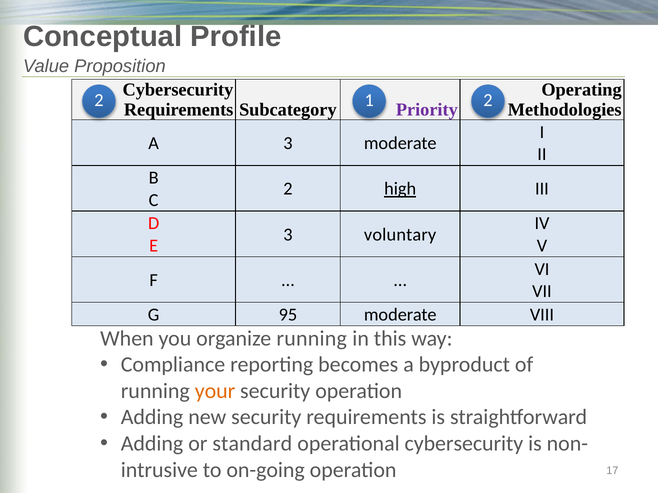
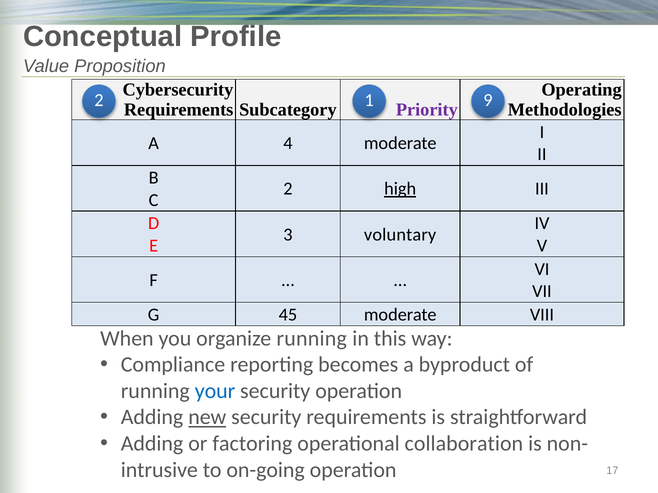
2 2: 2 -> 9 (488, 100)
A 3: 3 -> 4 (288, 143)
95: 95 -> 45 (288, 315)
your colour: orange -> blue (215, 391)
new underline: none -> present (207, 418)
standard: standard -> factoring (252, 444)
operational cybersecurity: cybersecurity -> collaboration (464, 444)
